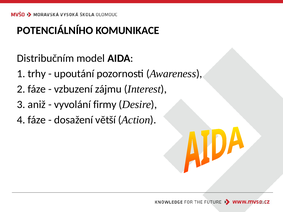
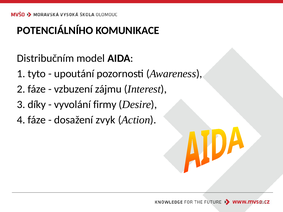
trhy: trhy -> tyto (37, 74)
aniž: aniž -> díky (37, 105)
větší: větší -> zvyk (106, 120)
